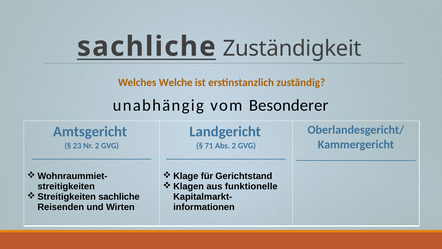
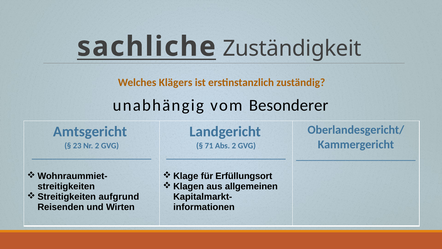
Welche: Welche -> Klägers (176, 82)
Gerichtstand: Gerichtstand -> Erfüllungsort (244, 176)
funktionelle: funktionelle -> allgemeinen (251, 186)
sachliche: sachliche -> aufgrund (119, 196)
